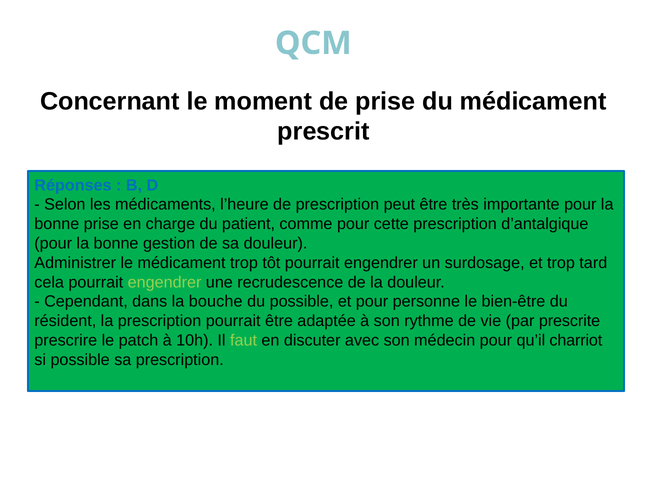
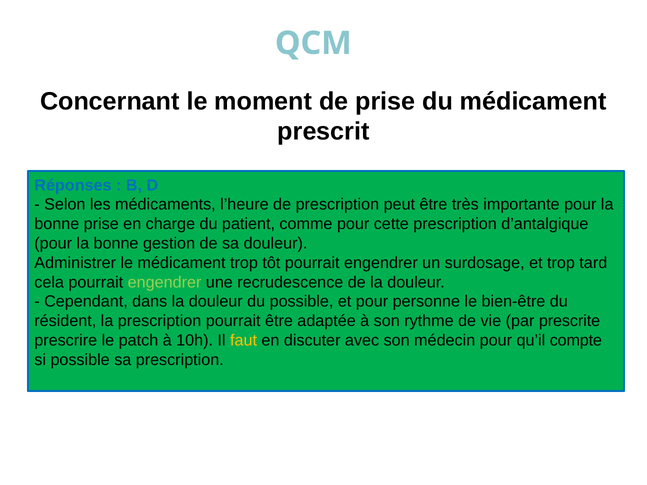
dans la bouche: bouche -> douleur (216, 302)
faut colour: light green -> yellow (244, 341)
charriot: charriot -> compte (576, 341)
